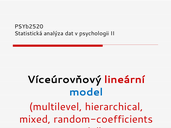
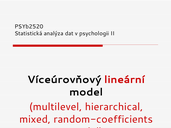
model colour: blue -> black (86, 92)
